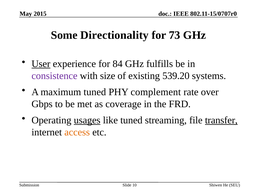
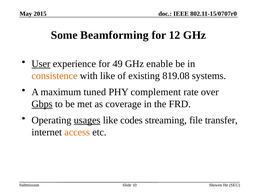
Directionality: Directionality -> Beamforming (115, 35)
73: 73 -> 12 (175, 35)
84: 84 -> 49 (118, 64)
fulfills: fulfills -> enable (160, 64)
consistence colour: purple -> orange (54, 76)
with size: size -> like (108, 76)
539.20: 539.20 -> 819.08 (176, 76)
Gbps underline: none -> present (42, 104)
like tuned: tuned -> codes (131, 120)
transfer underline: present -> none (221, 120)
